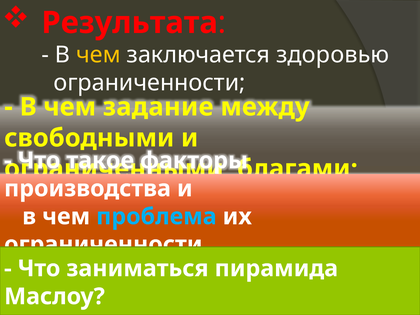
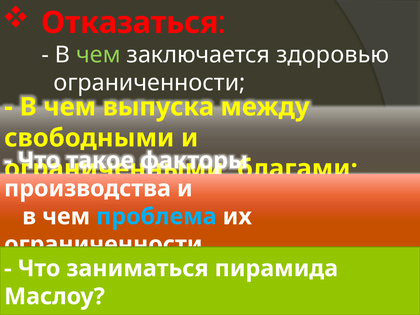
Результата: Результата -> Отказаться (130, 23)
чем colour: yellow -> light green (98, 55)
задание: задание -> выпуска (158, 107)
